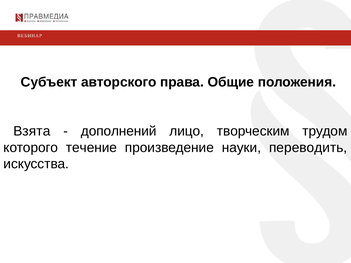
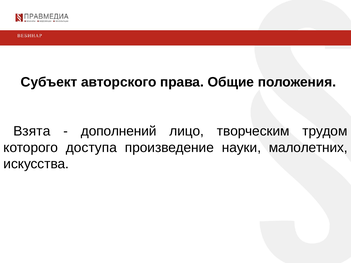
течение: течение -> доступа (91, 148)
переводить: переводить -> малолетних (308, 148)
